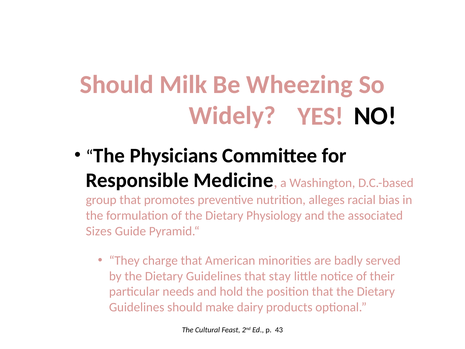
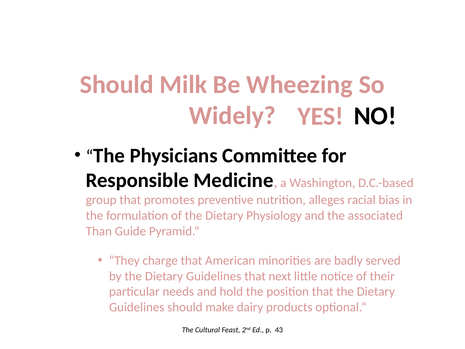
Sizes: Sizes -> Than (99, 231)
stay: stay -> next (280, 276)
